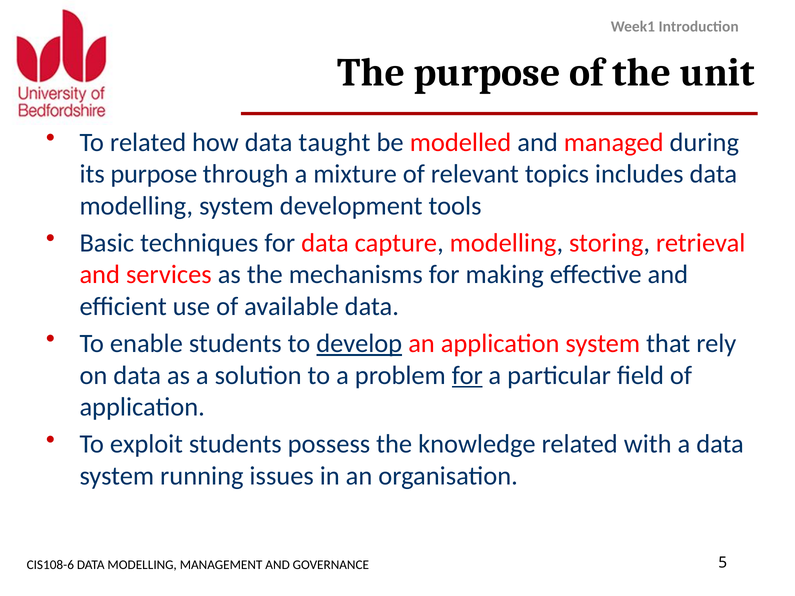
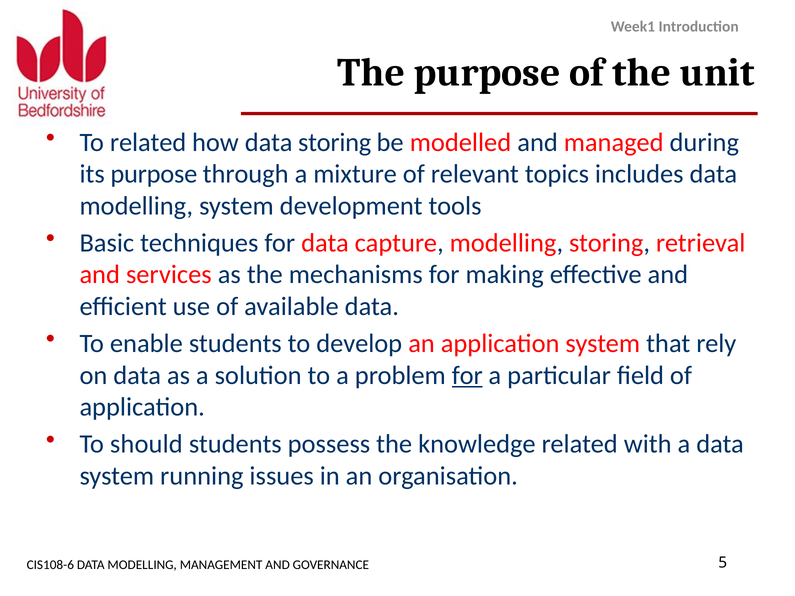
data taught: taught -> storing (335, 142)
develop underline: present -> none (359, 344)
exploit: exploit -> should (146, 444)
